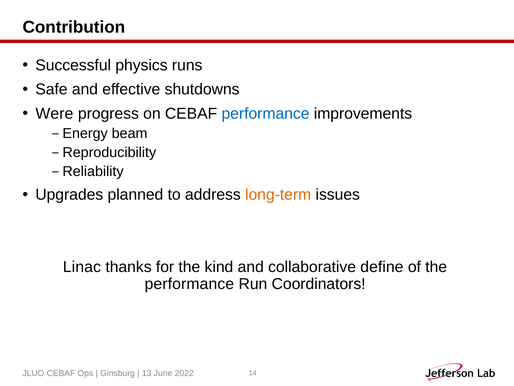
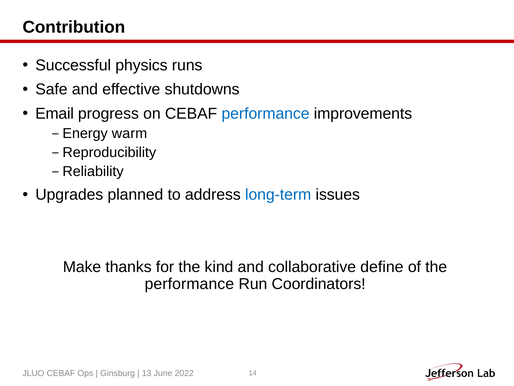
Were: Were -> Email (55, 113)
beam: beam -> warm (130, 133)
long-term colour: orange -> blue (278, 194)
Linac: Linac -> Make (82, 267)
